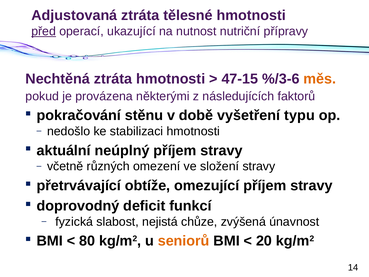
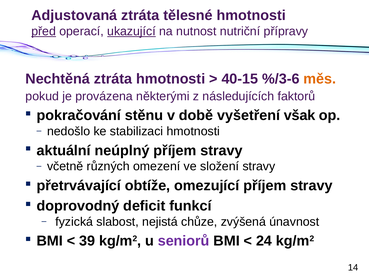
ukazující underline: none -> present (131, 31)
47-15: 47-15 -> 40-15 (240, 79)
typu: typu -> však (300, 115)
80: 80 -> 39 (87, 241)
seniorů colour: orange -> purple (184, 241)
20: 20 -> 24 (264, 241)
